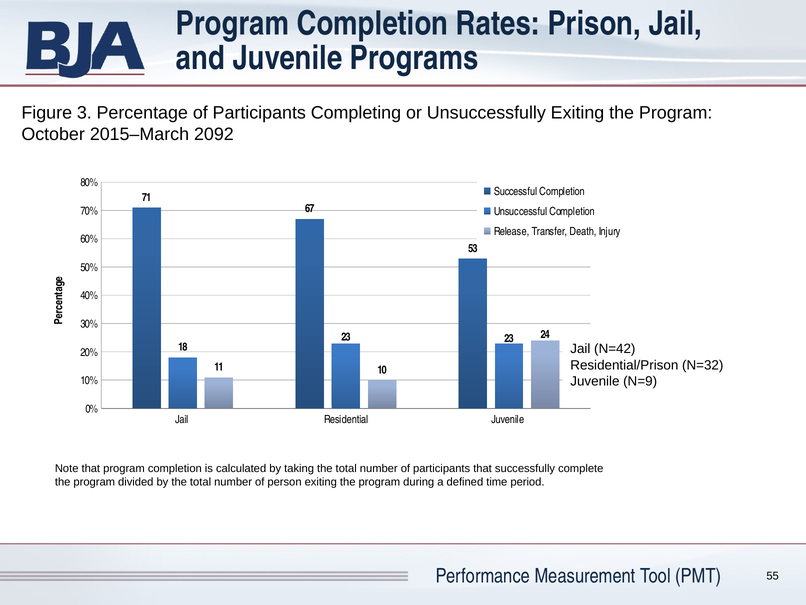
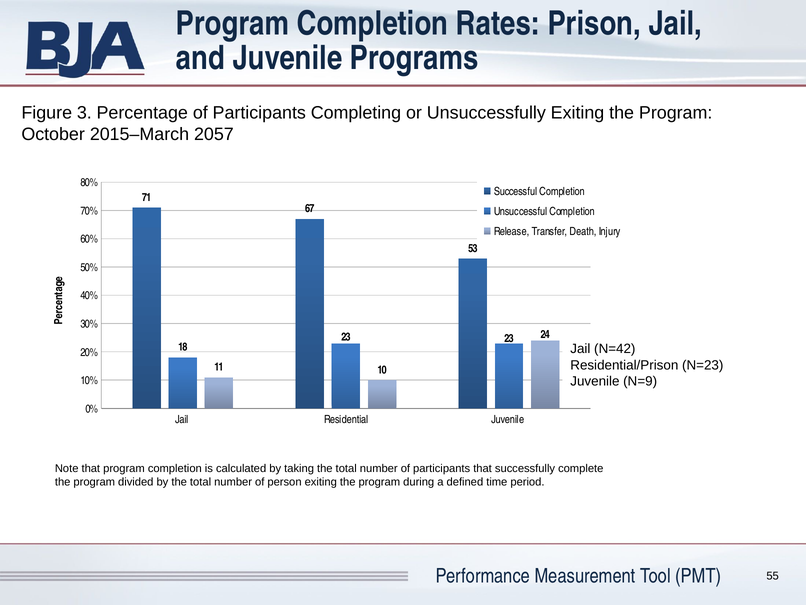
2092: 2092 -> 2057 (214, 134)
N=32: N=32 -> N=23 (703, 365)
